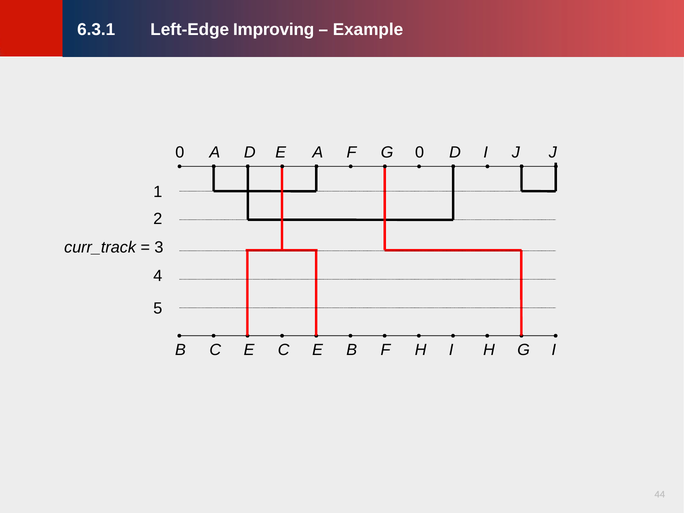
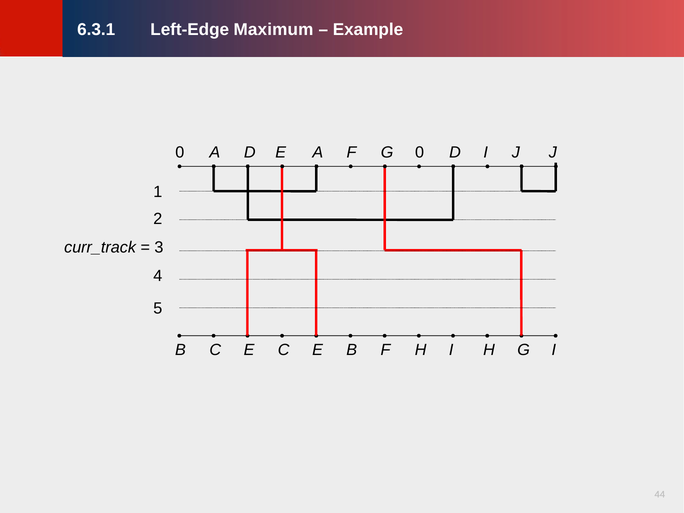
Improving: Improving -> Maximum (273, 30)
